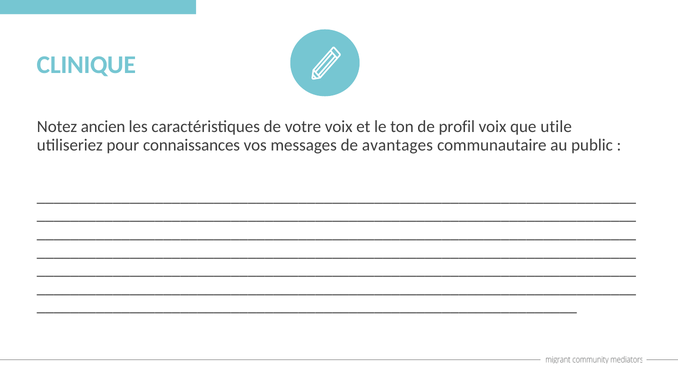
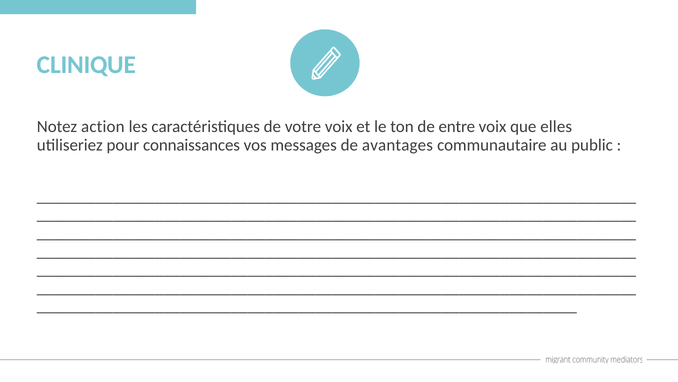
ancien: ancien -> action (103, 127)
profil: profil -> entre (457, 127)
utile: utile -> elles (556, 127)
